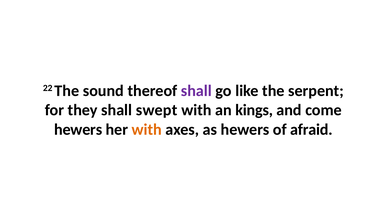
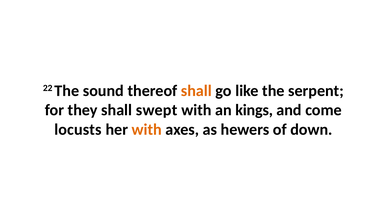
shall colour: purple -> orange (196, 91)
hewers: hewers -> locusts (78, 129)
afraid: afraid -> down (311, 129)
